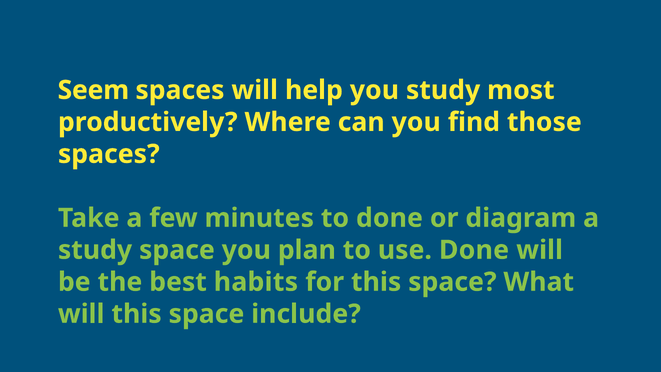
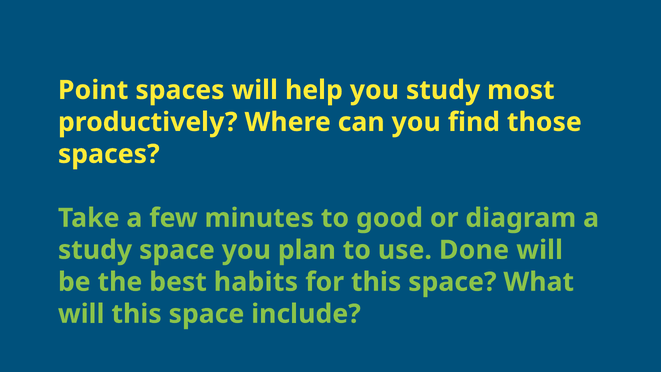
Seem: Seem -> Point (93, 90)
to done: done -> good (389, 218)
